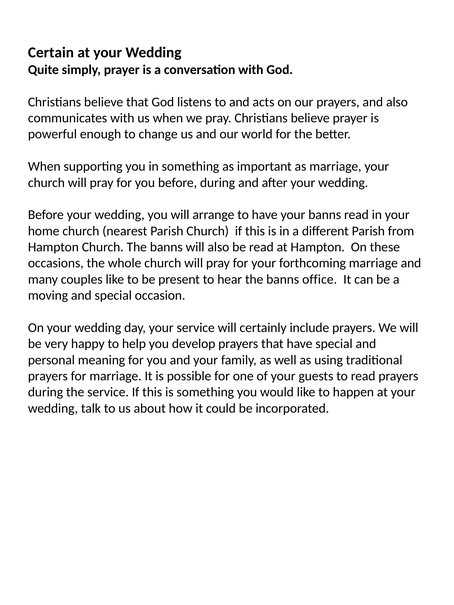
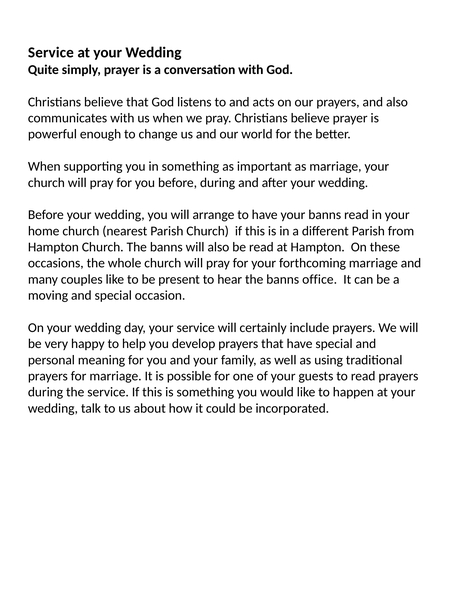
Certain: Certain -> Service (51, 53)
